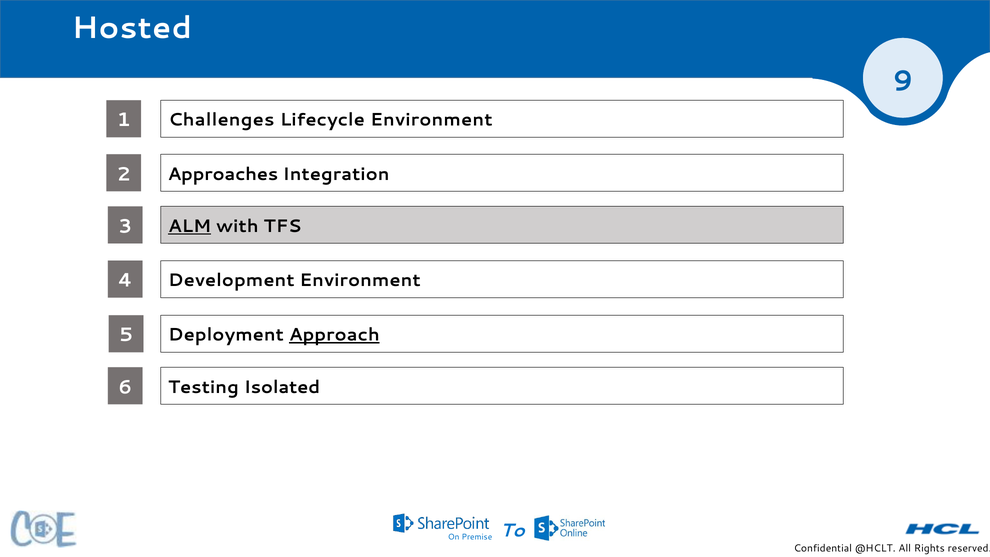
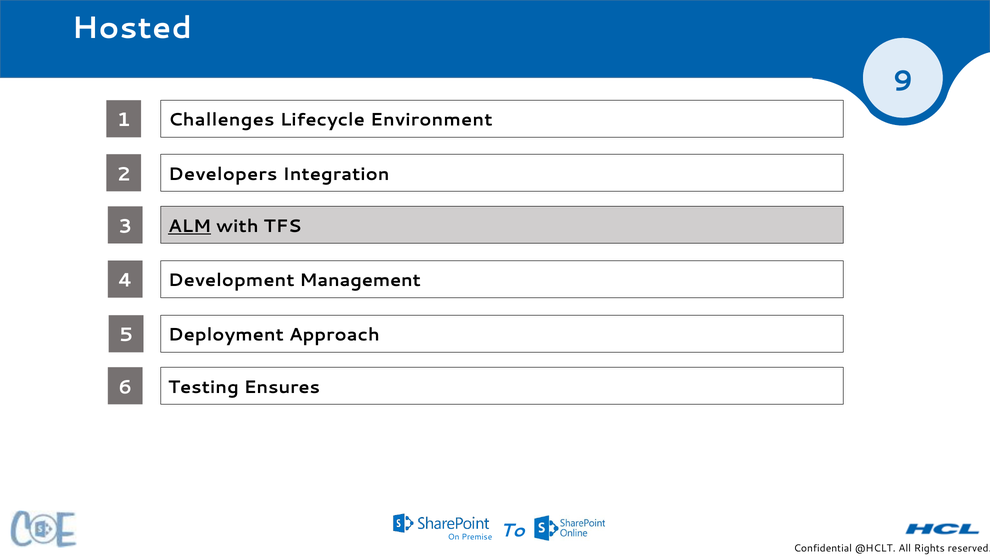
Approaches: Approaches -> Developers (223, 174)
Development Environment: Environment -> Management (360, 280)
Approach underline: present -> none (334, 335)
Isolated: Isolated -> Ensures (282, 387)
